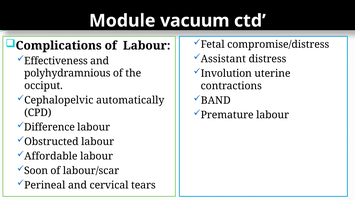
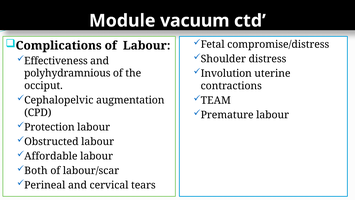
Assistant: Assistant -> Shoulder (223, 59)
automatically: automatically -> augmentation (130, 100)
BAND: BAND -> TEAM (216, 100)
Difference: Difference -> Protection (49, 127)
Soon: Soon -> Both (36, 170)
